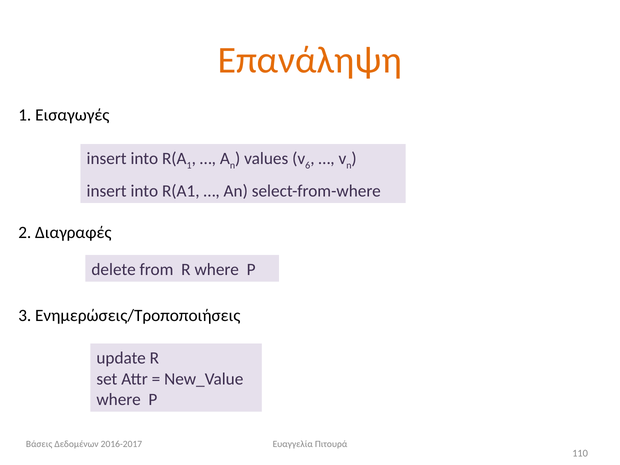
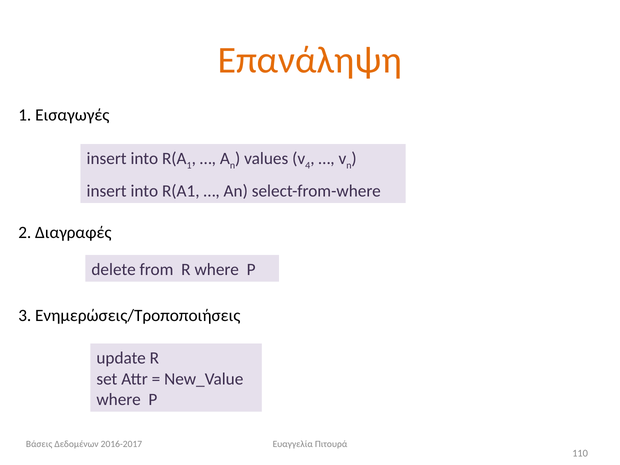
6: 6 -> 4 (308, 165)
